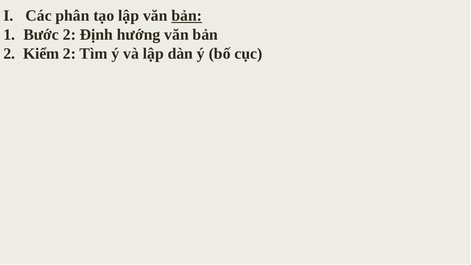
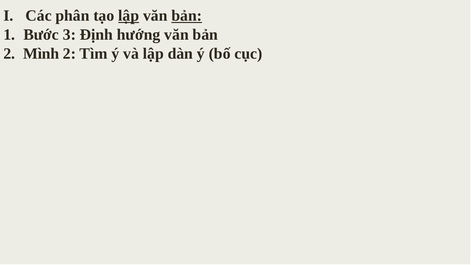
lập underline: none -> present (129, 16)
Bước 2: 2 -> 3 (69, 35)
Kiểm: Kiểm -> Mình (41, 53)
